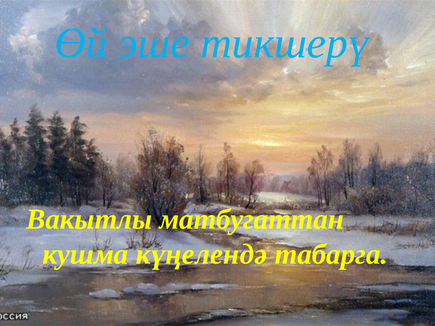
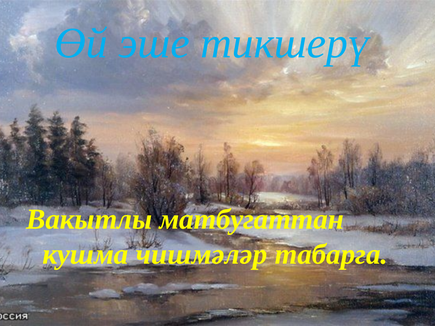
күңелендә: күңелендә -> чишмәләр (202, 254)
